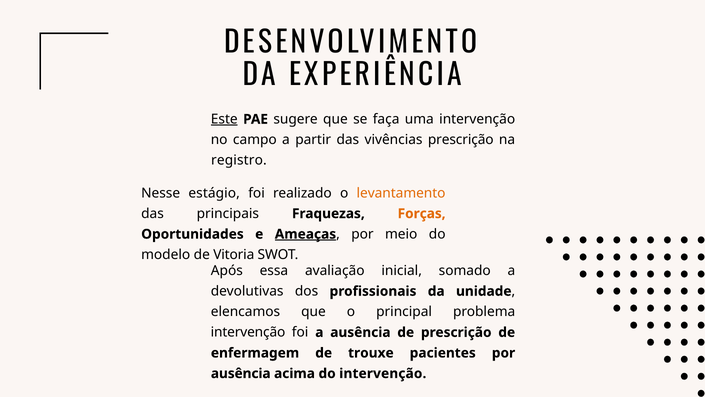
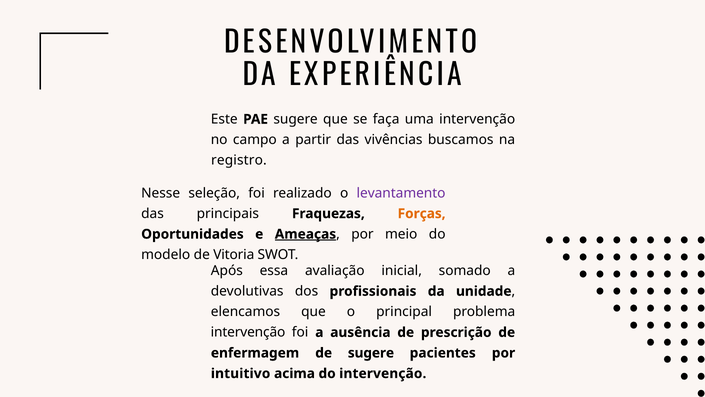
Este underline: present -> none (224, 119)
vivências prescrição: prescrição -> buscamos (461, 140)
estágio: estágio -> seleção (214, 193)
levantamento colour: orange -> purple (401, 193)
de trouxe: trouxe -> sugere (371, 353)
ausência: ausência -> intuitivo (241, 373)
